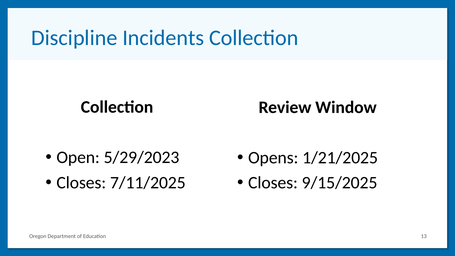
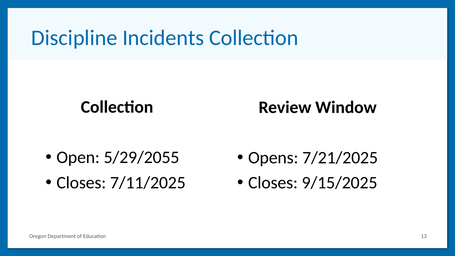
5/29/2023: 5/29/2023 -> 5/29/2055 (142, 157)
1/21/2025: 1/21/2025 -> 7/21/2025 (340, 158)
